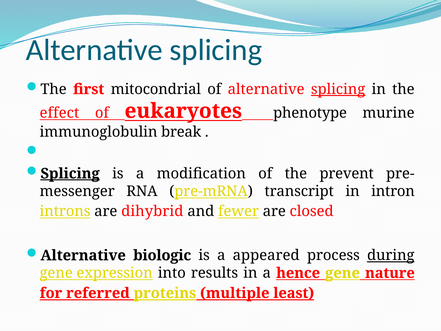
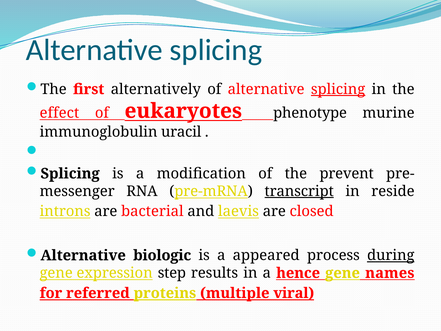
mitocondrial: mitocondrial -> alternatively (156, 89)
break: break -> uracil (181, 132)
Splicing underline: present -> none (70, 173)
transcript underline: none -> present (299, 191)
intron: intron -> reside (393, 191)
dihybrid: dihybrid -> bacterial (152, 211)
fewer: fewer -> laevis (239, 211)
into: into -> step (172, 273)
nature: nature -> names (390, 273)
least: least -> viral (294, 293)
